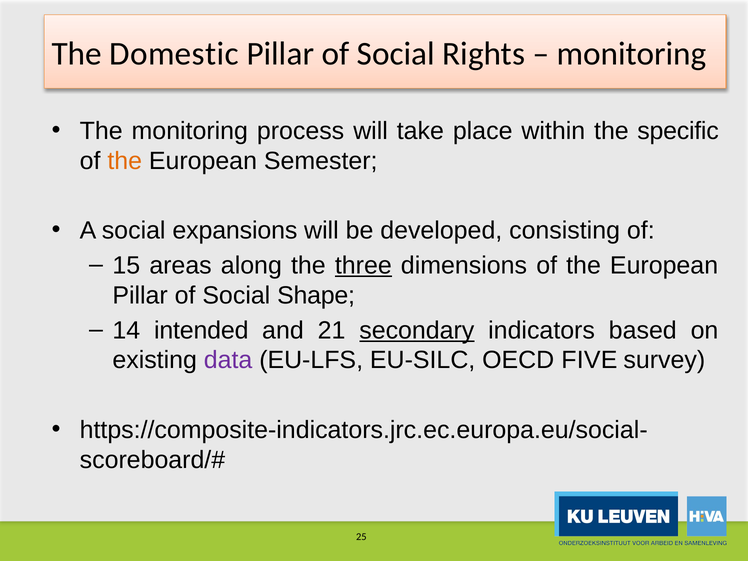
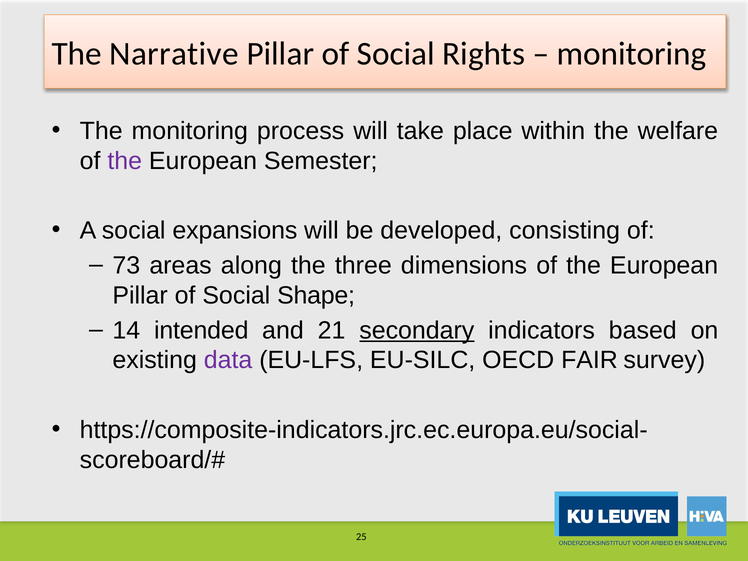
Domestic: Domestic -> Narrative (174, 54)
specific: specific -> welfare (678, 131)
the colour: orange -> purple (125, 161)
15: 15 -> 73 (126, 265)
three underline: present -> none (363, 265)
FIVE: FIVE -> FAIR (590, 360)
